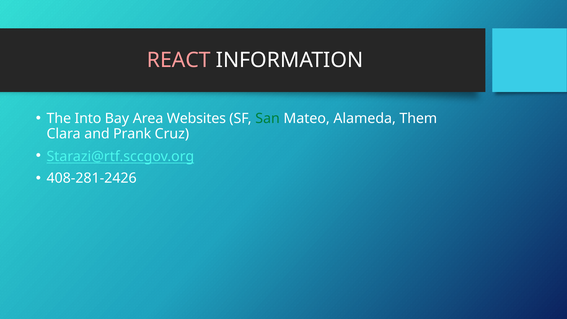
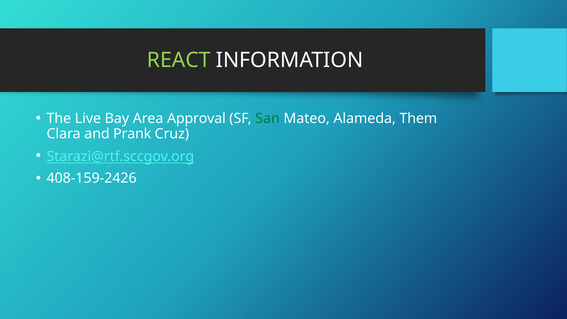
REACT colour: pink -> light green (179, 60)
Into: Into -> Live (88, 118)
Websites: Websites -> Approval (196, 118)
408-281-2426: 408-281-2426 -> 408-159-2426 (92, 178)
